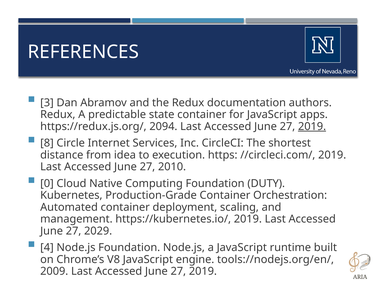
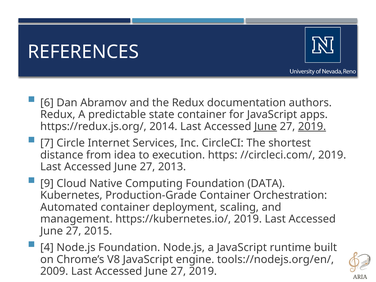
3: 3 -> 6 (47, 103)
2094: 2094 -> 2014 (163, 126)
June underline: none -> present (266, 126)
8: 8 -> 7 (47, 143)
2010: 2010 -> 2013 (172, 167)
0: 0 -> 9 (47, 184)
DUTY: DUTY -> DATA (266, 184)
2029: 2029 -> 2015 (98, 231)
